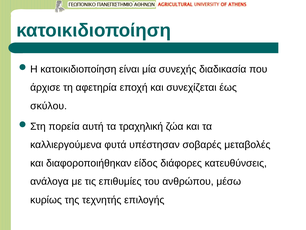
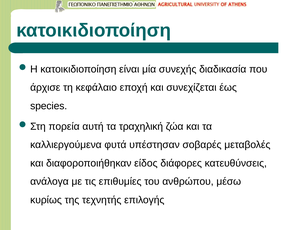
αφετηρία: αφετηρία -> κεφάλαιο (96, 87)
σκύλου: σκύλου -> species (49, 106)
